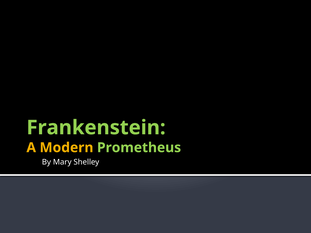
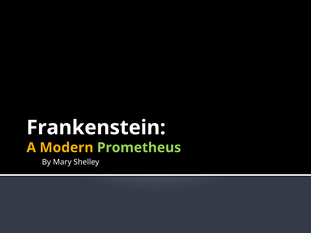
Frankenstein colour: light green -> white (96, 128)
